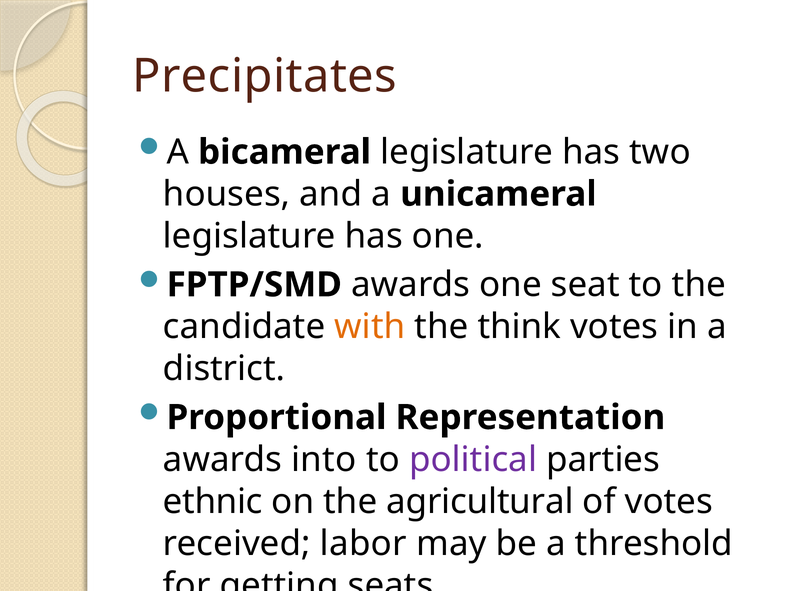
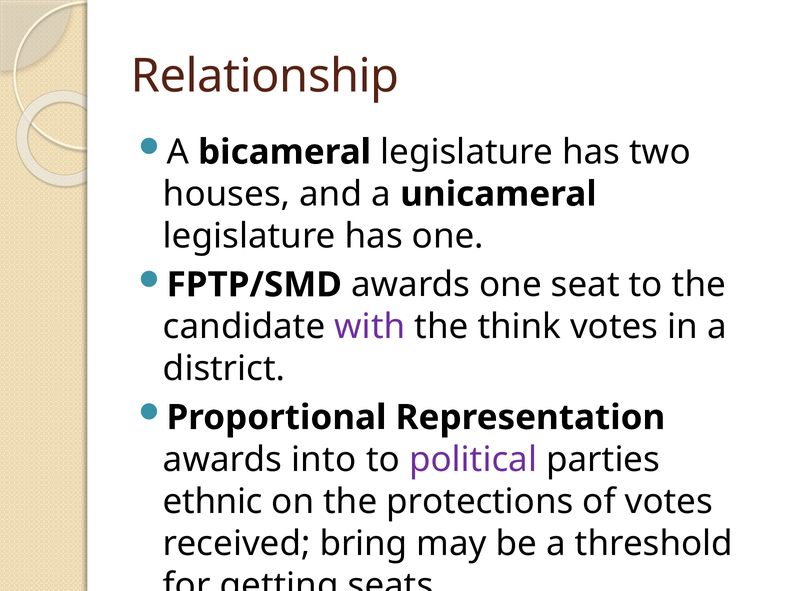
Precipitates: Precipitates -> Relationship (265, 76)
with colour: orange -> purple (370, 327)
agricultural: agricultural -> protections (480, 502)
labor: labor -> bring (364, 544)
